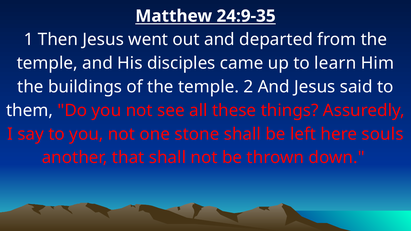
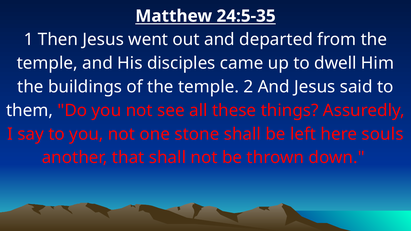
24:9-35: 24:9-35 -> 24:5-35 (246, 16)
learn: learn -> dwell (335, 63)
